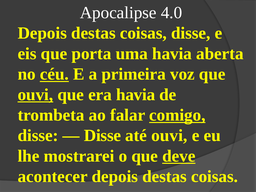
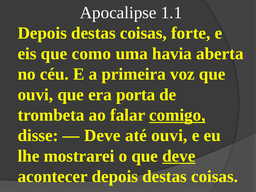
4.0: 4.0 -> 1.1 (171, 13)
coisas disse: disse -> forte (191, 33)
porta: porta -> como (91, 54)
céu underline: present -> none (54, 74)
ouvi underline: present -> none (35, 95)
era havia: havia -> porta (136, 95)
Disse: Disse -> Deve (102, 136)
